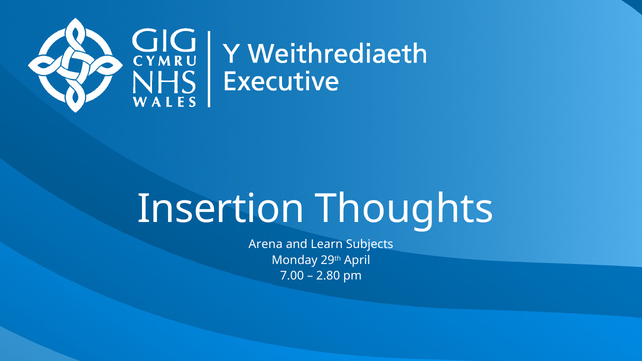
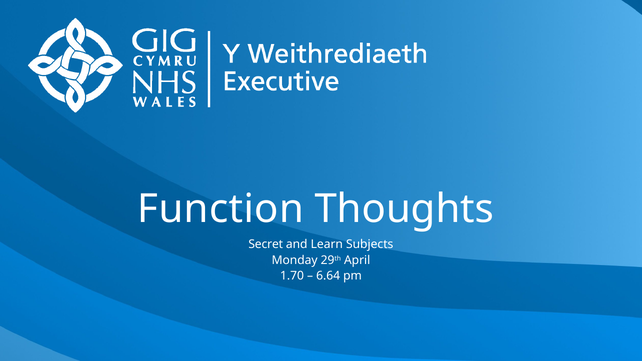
Insertion: Insertion -> Function (221, 209)
Arena: Arena -> Secret (266, 245)
7.00: 7.00 -> 1.70 (292, 276)
2.80: 2.80 -> 6.64 (328, 276)
